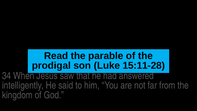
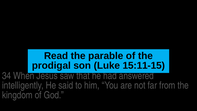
15:11-28: 15:11-28 -> 15:11-15 (144, 65)
